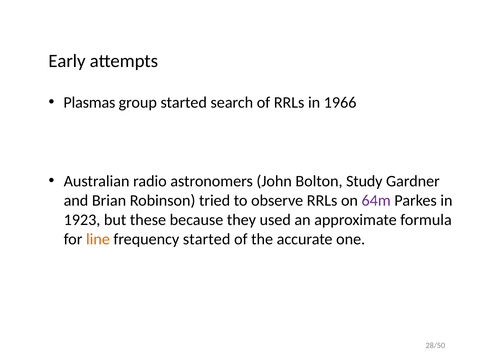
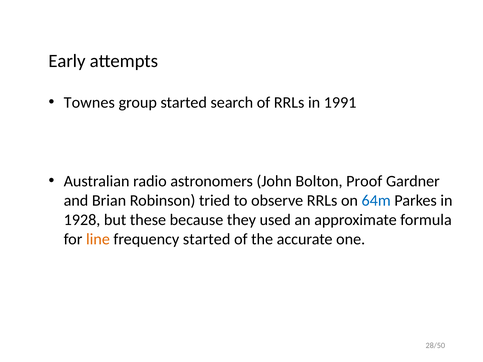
Plasmas: Plasmas -> Townes (89, 103)
1966: 1966 -> 1991 (340, 103)
Study: Study -> Proof (364, 181)
64m colour: purple -> blue (376, 201)
1923: 1923 -> 1928 (82, 220)
